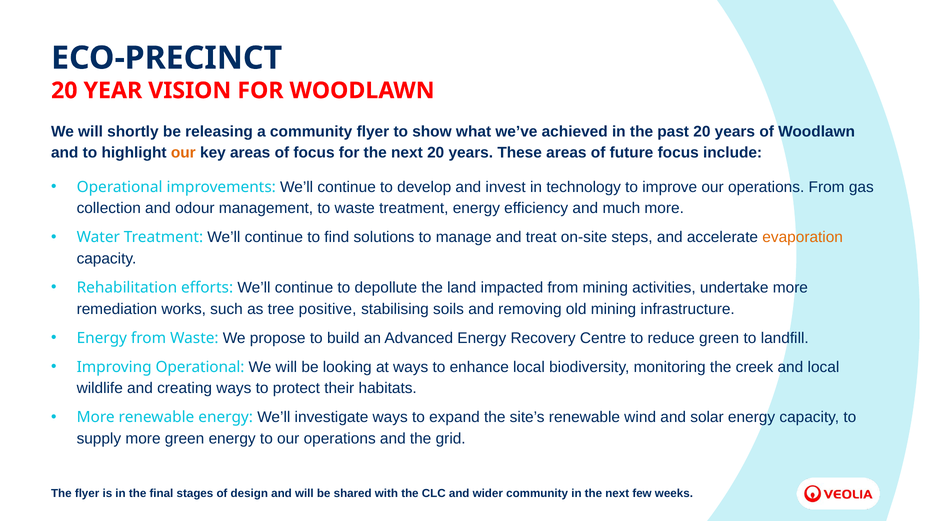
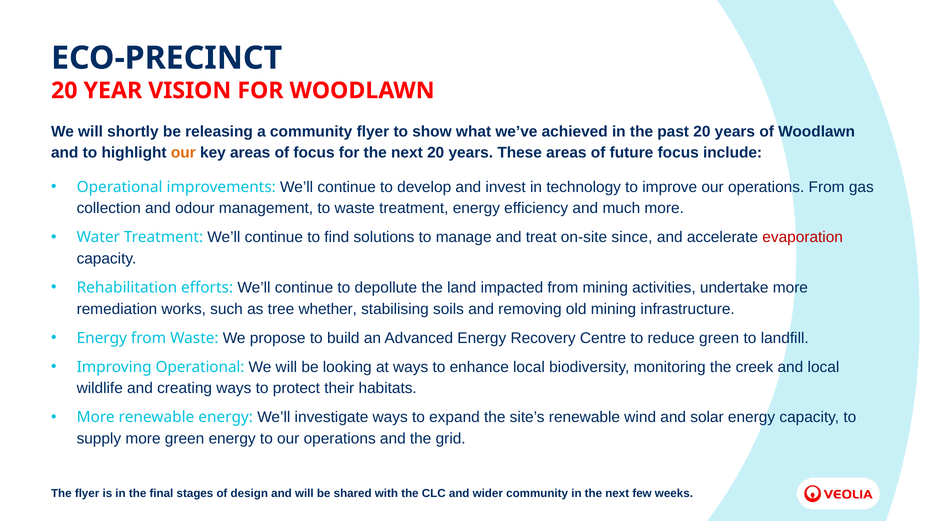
steps: steps -> since (632, 238)
evaporation colour: orange -> red (803, 238)
positive: positive -> whether (328, 309)
